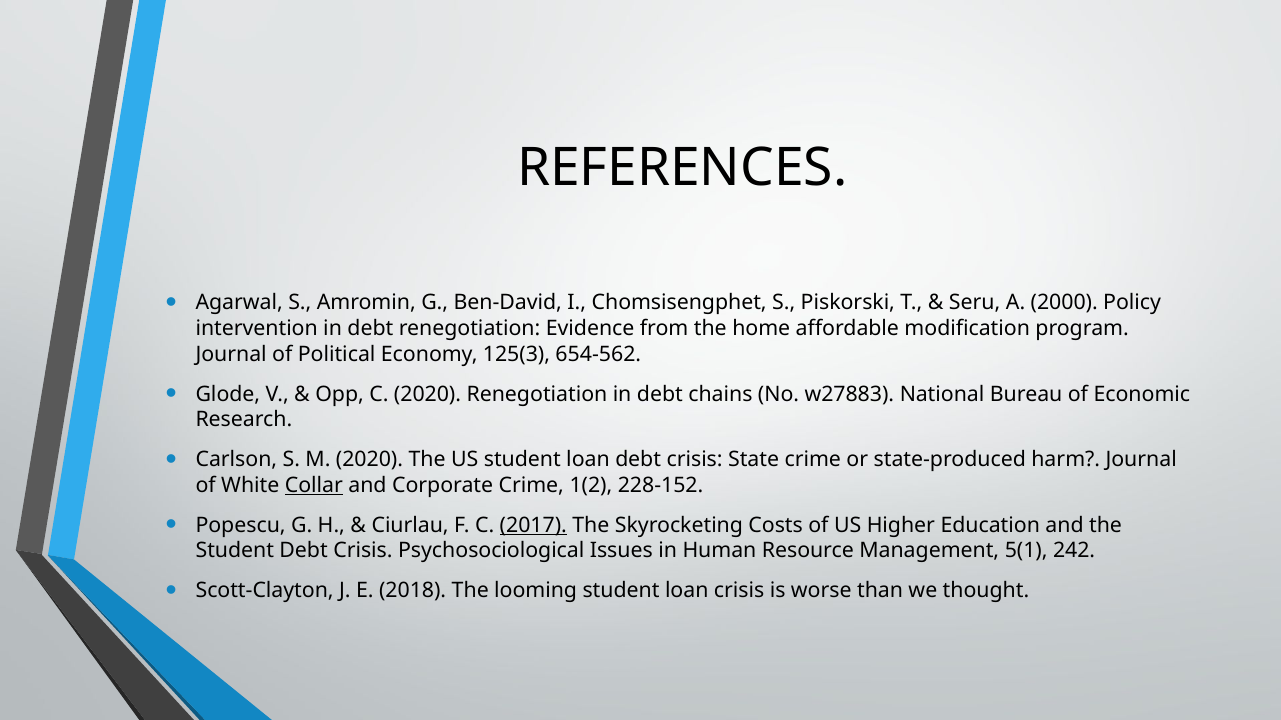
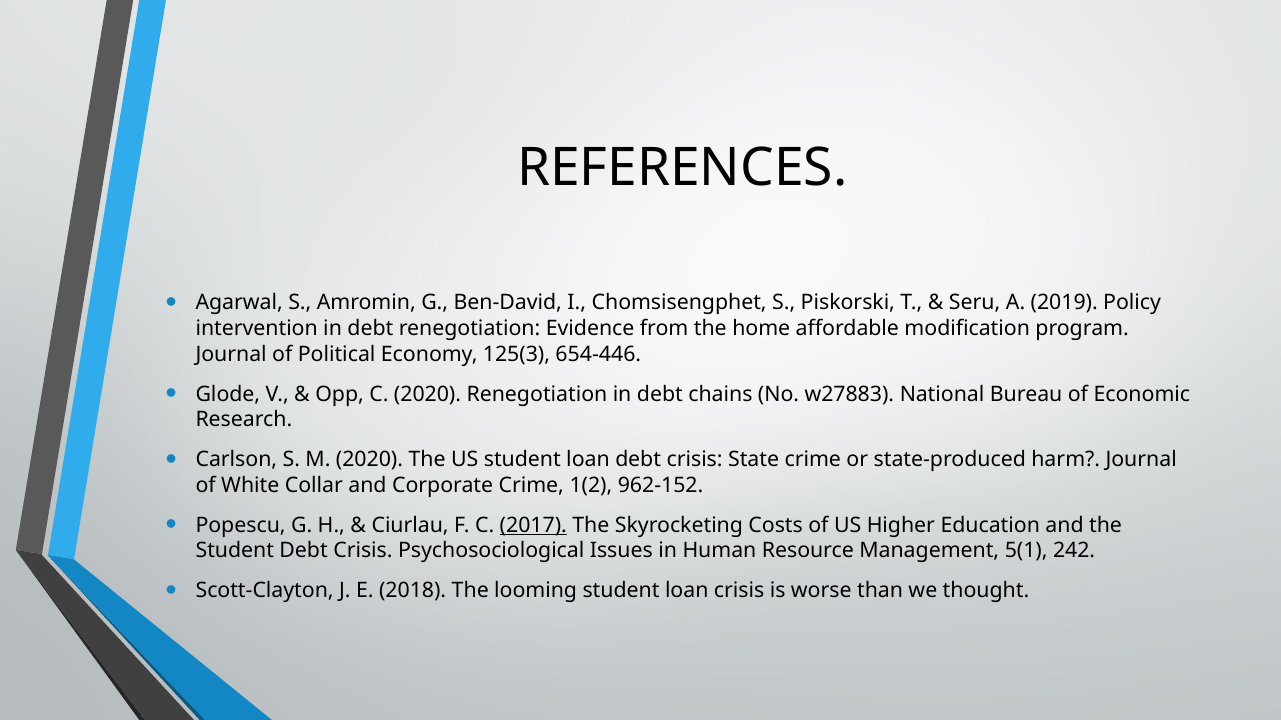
2000: 2000 -> 2019 (1064, 303)
654-562: 654-562 -> 654-446 (598, 354)
Collar underline: present -> none (314, 486)
228-152: 228-152 -> 962-152 (661, 486)
